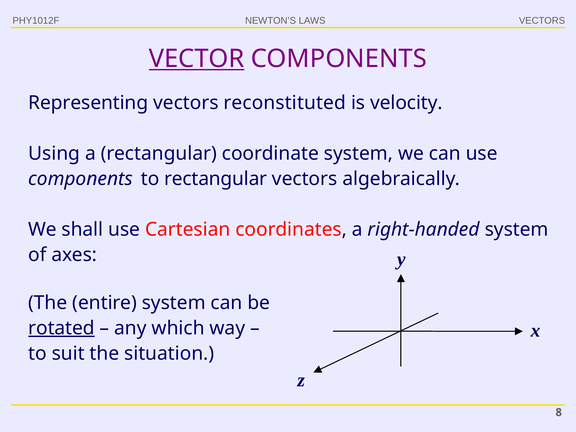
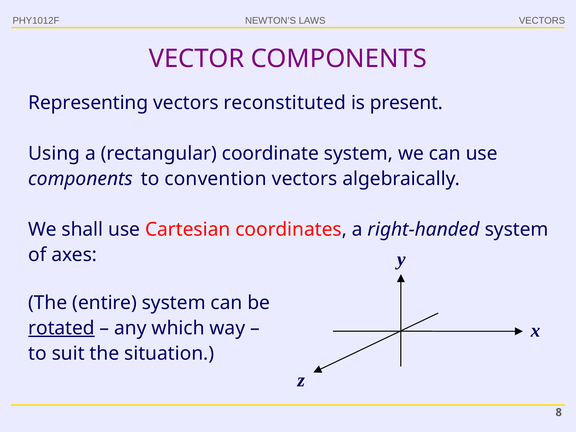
VECTOR underline: present -> none (197, 59)
velocity: velocity -> present (406, 103)
to rectangular: rectangular -> convention (216, 179)
